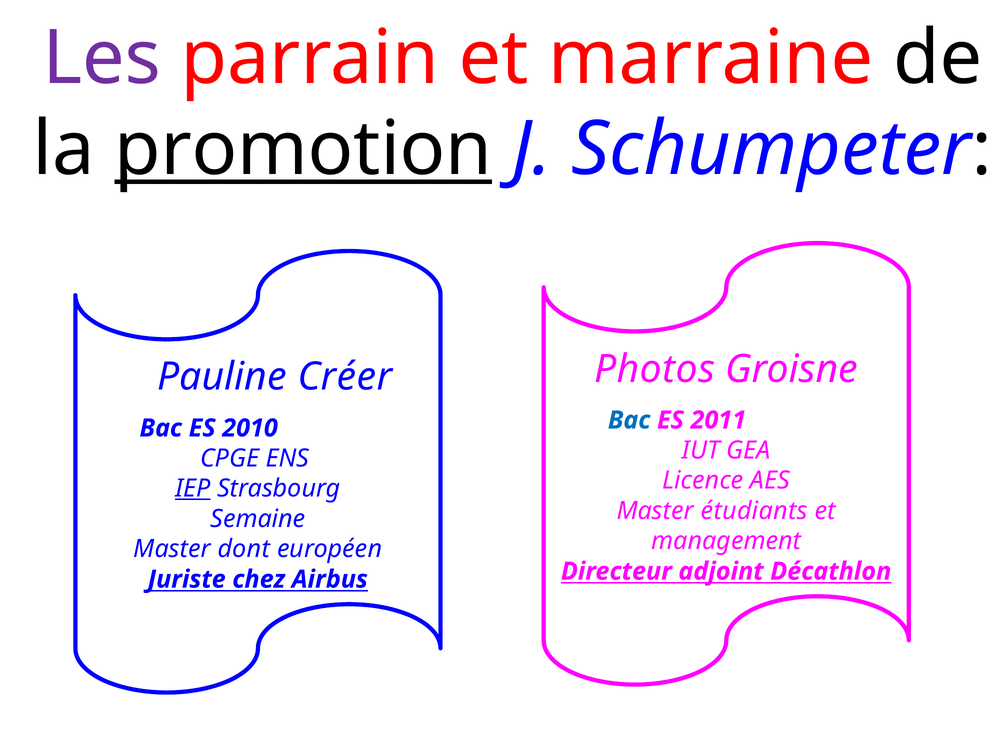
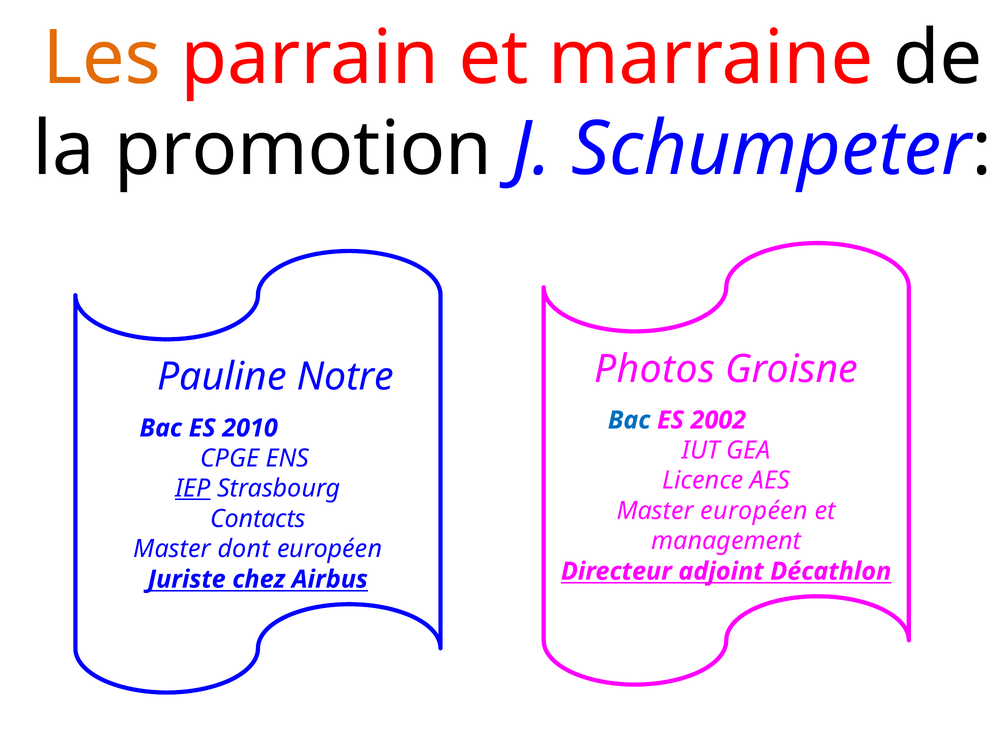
Les colour: purple -> orange (102, 58)
promotion underline: present -> none (303, 149)
Créer: Créer -> Notre (345, 377)
2011: 2011 -> 2002 (718, 420)
Master étudiants: étudiants -> européen (754, 511)
Semaine: Semaine -> Contacts (258, 519)
